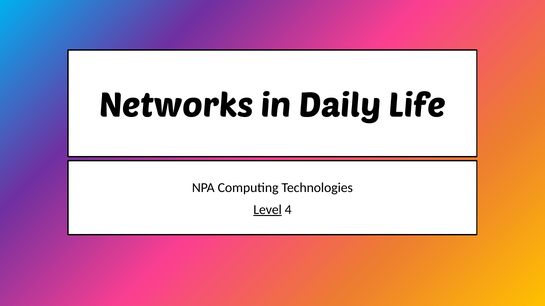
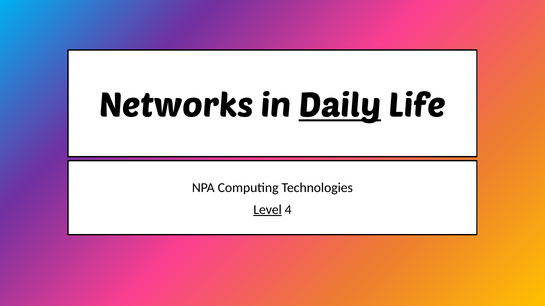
Daily underline: none -> present (340, 106)
